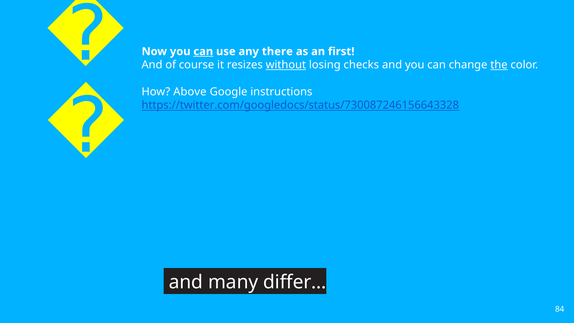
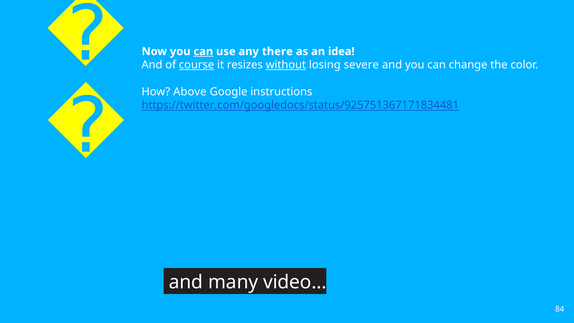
first: first -> idea (341, 51)
course underline: none -> present (197, 65)
checks: checks -> severe (361, 65)
the underline: present -> none (499, 65)
https://twitter.com/googledocs/status/730087246156643328: https://twitter.com/googledocs/status/730087246156643328 -> https://twitter.com/googledocs/status/925751367171834481 (300, 105)
differ: differ -> video (295, 282)
